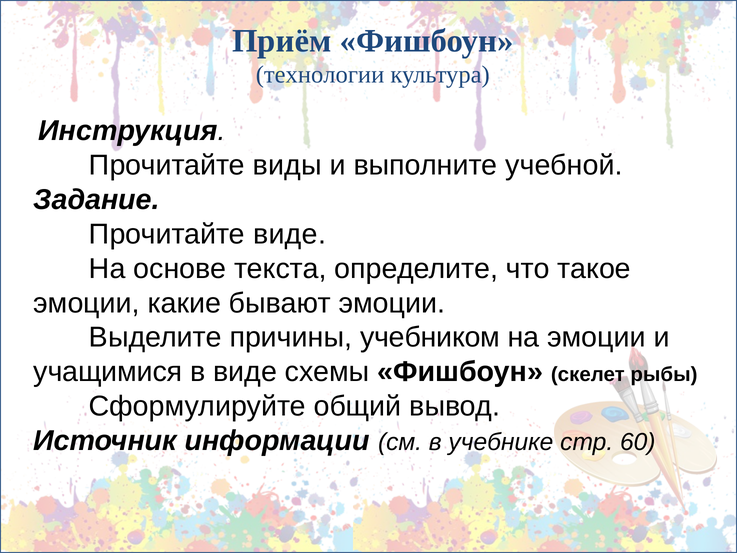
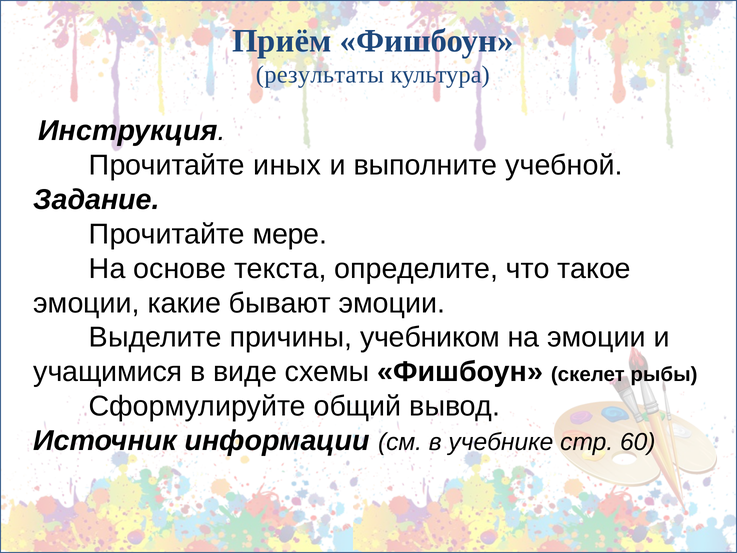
технологии: технологии -> результаты (320, 75)
виды: виды -> иных (287, 165)
Прочитайте виде: виде -> мере (290, 234)
